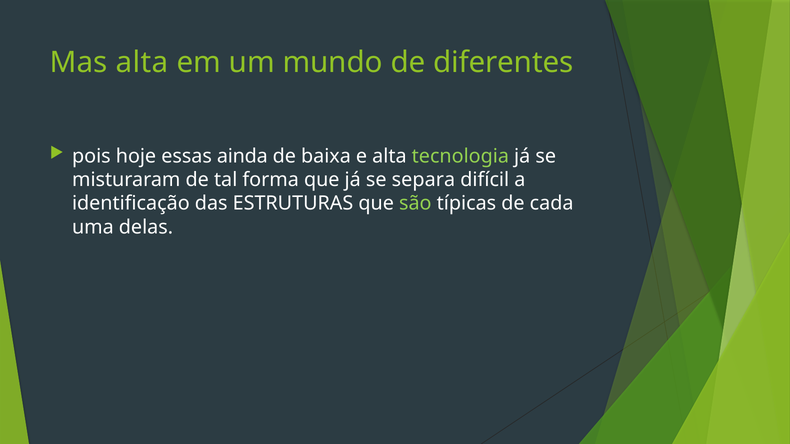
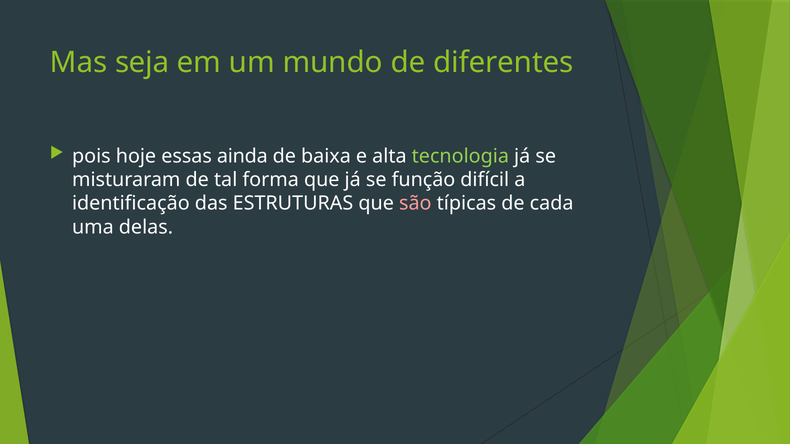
Mas alta: alta -> seja (142, 62)
separa: separa -> função (423, 180)
são colour: light green -> pink (415, 204)
